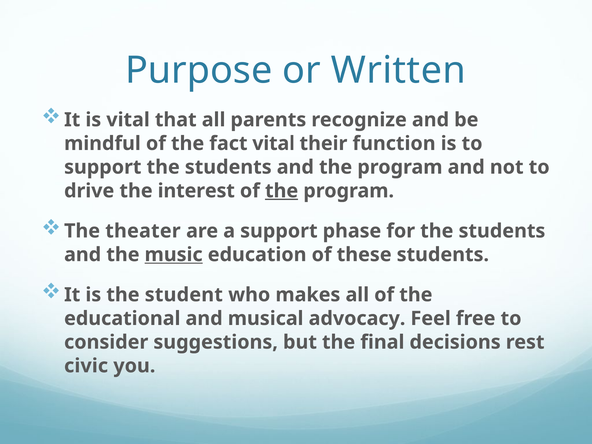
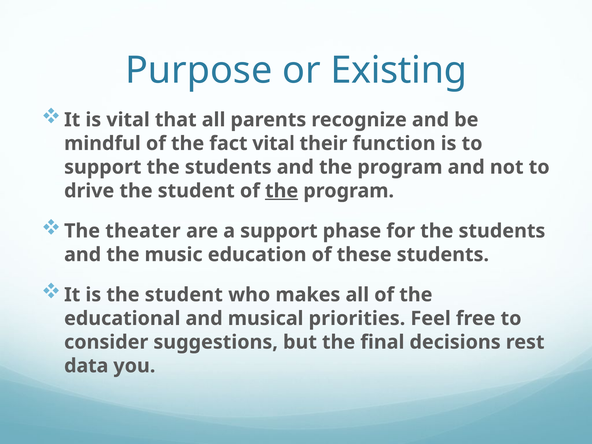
Written: Written -> Existing (399, 70)
drive the interest: interest -> student (196, 191)
music underline: present -> none (174, 255)
advocacy: advocacy -> priorities (357, 318)
civic: civic -> data (86, 366)
